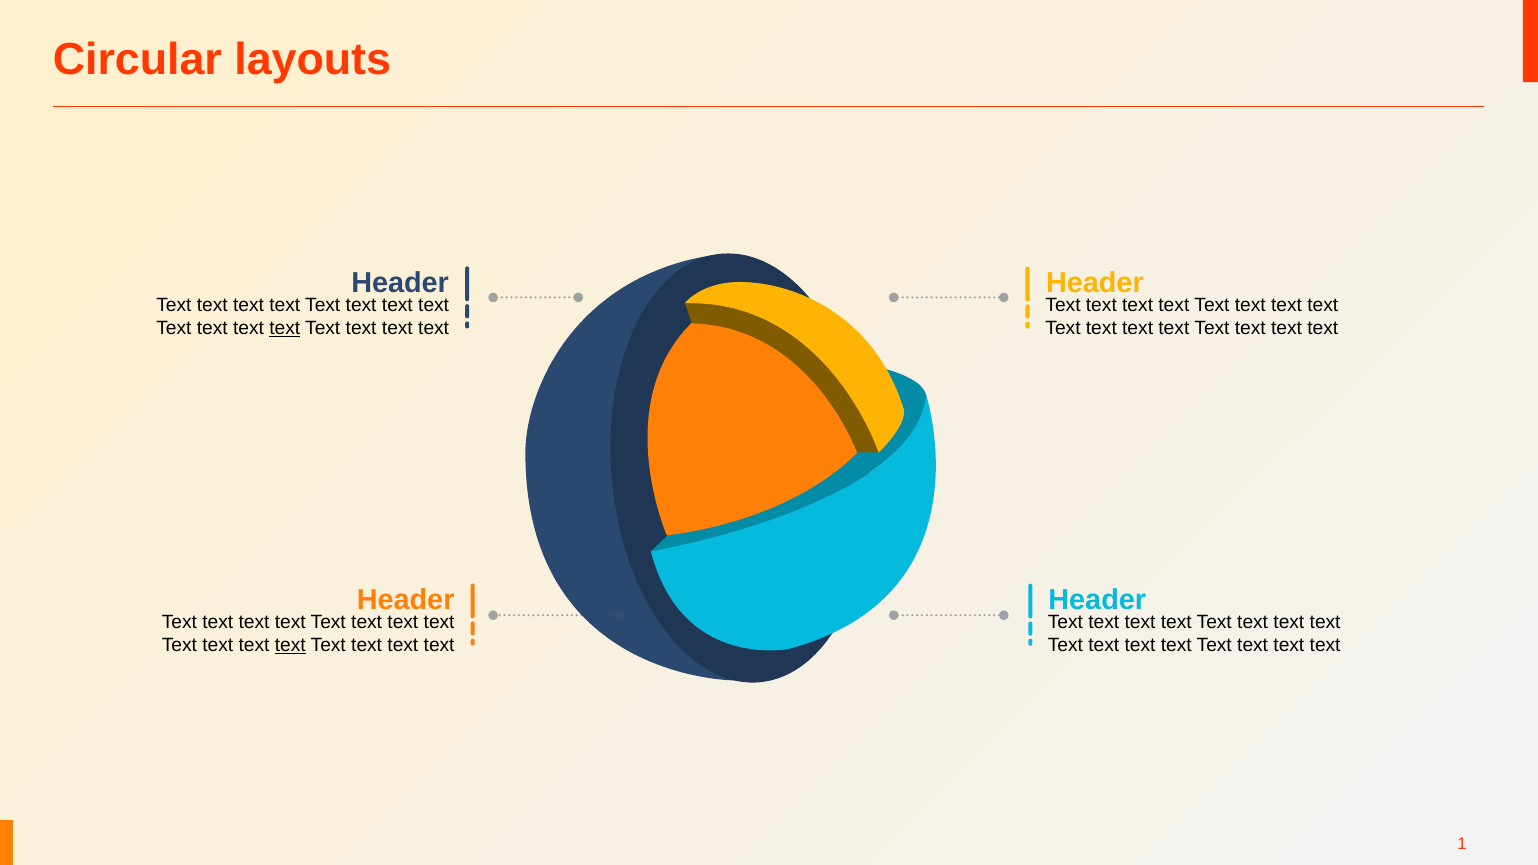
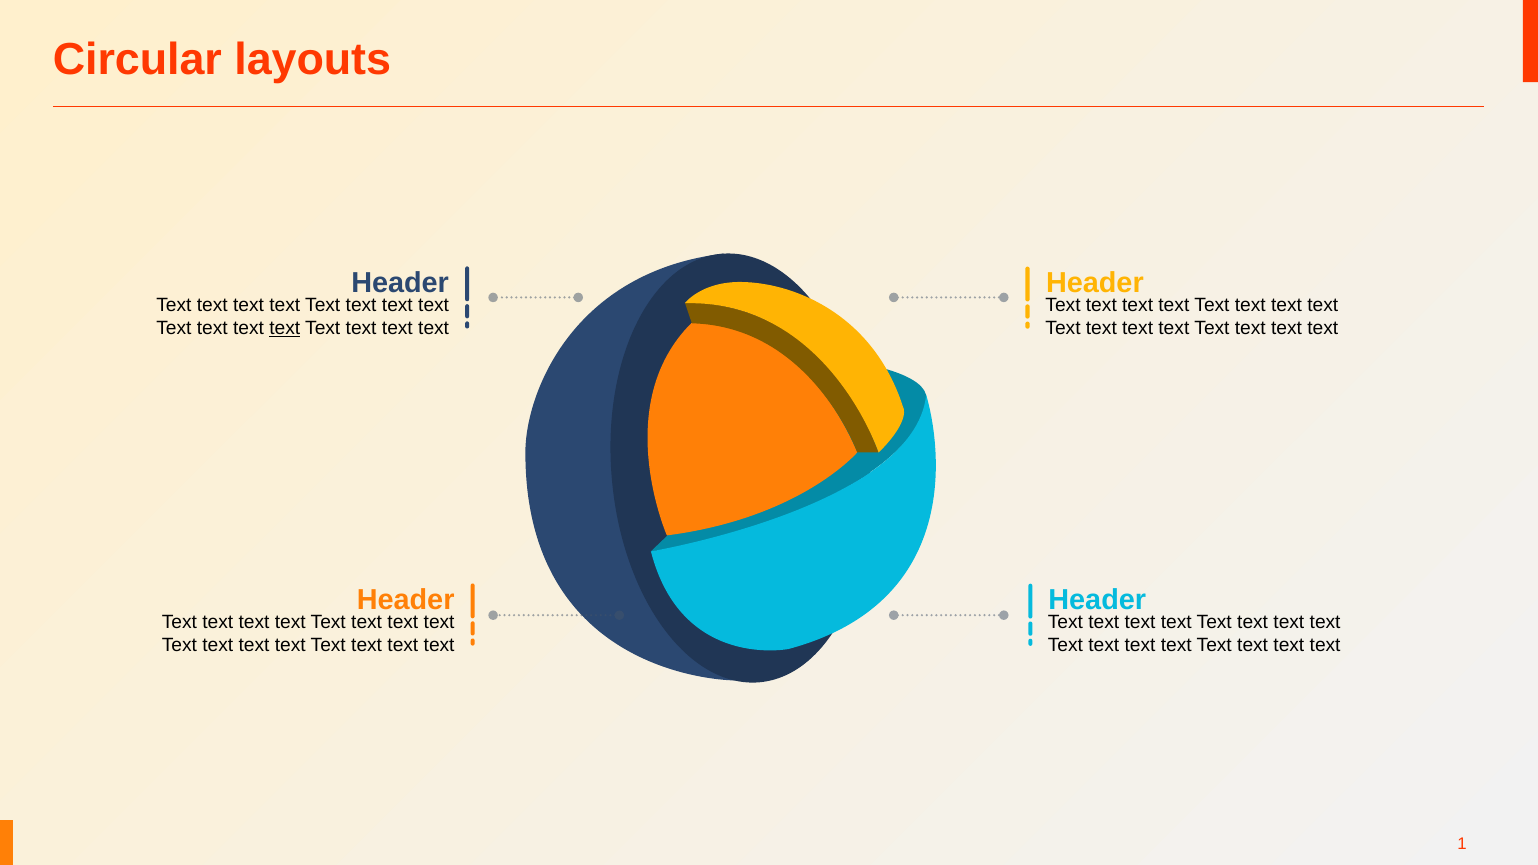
text underline: present -> none (290, 645)
